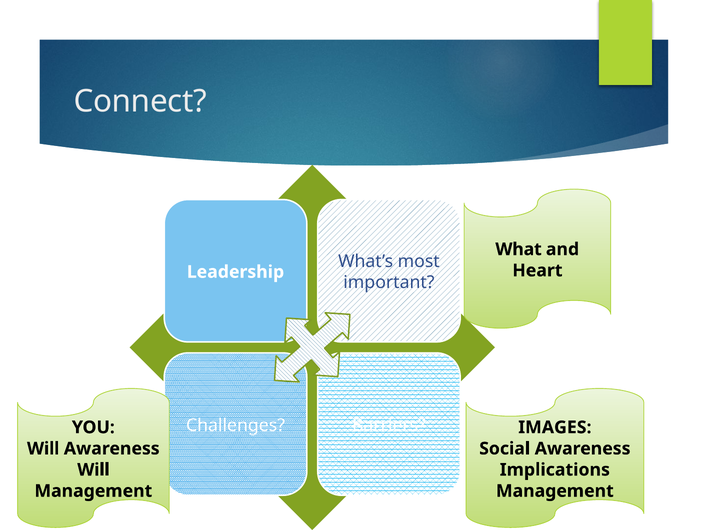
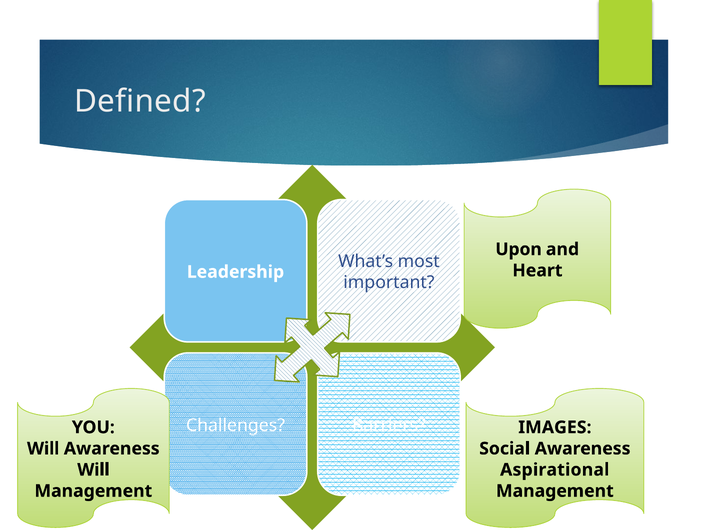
Connect: Connect -> Defined (140, 101)
What: What -> Upon (519, 249)
Implications: Implications -> Aspirational (555, 470)
